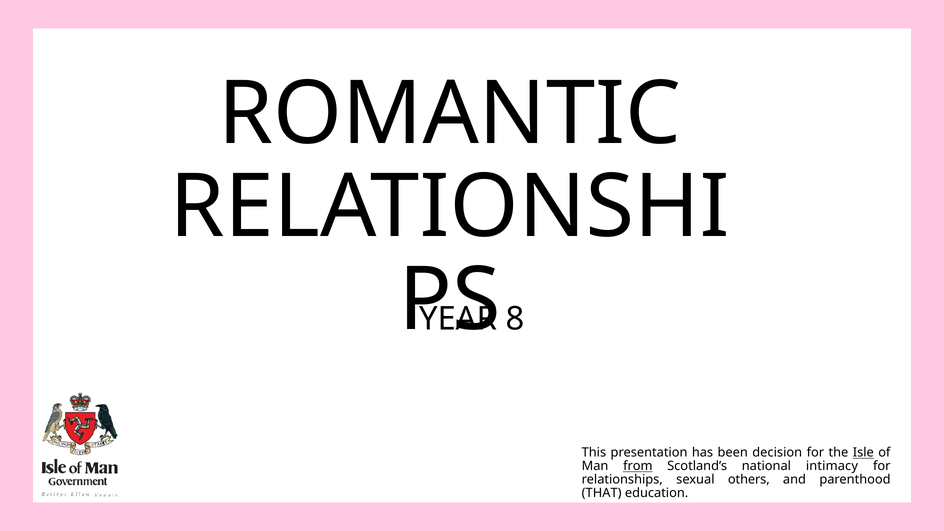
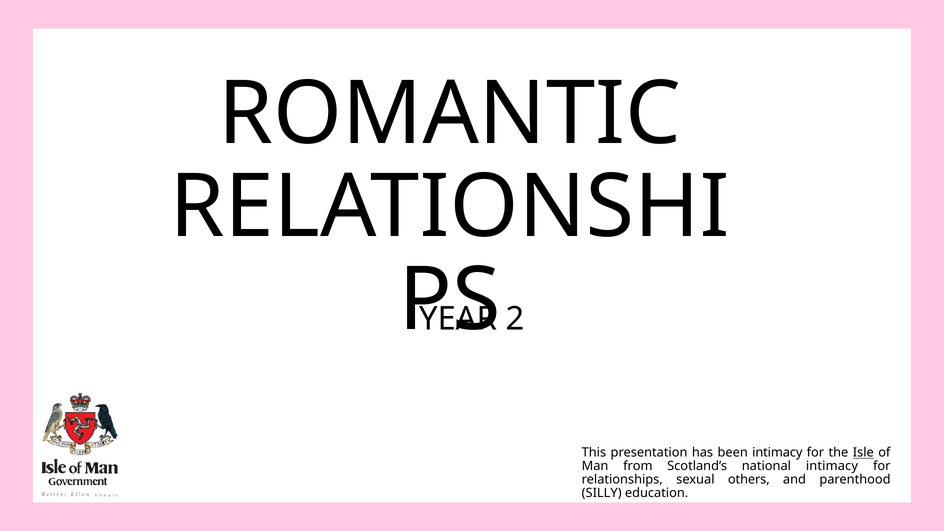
8: 8 -> 2 (515, 319)
been decision: decision -> intimacy (777, 453)
from underline: present -> none (638, 466)
THAT: THAT -> SILLY (602, 493)
